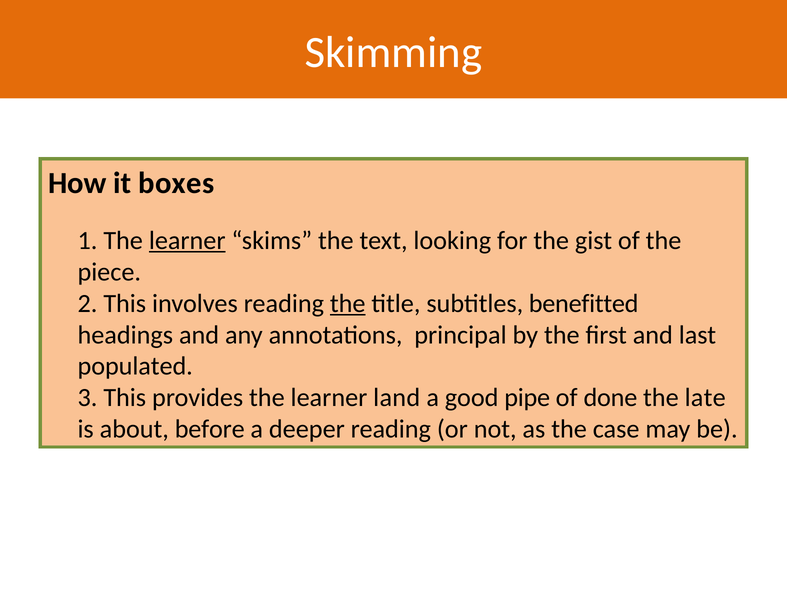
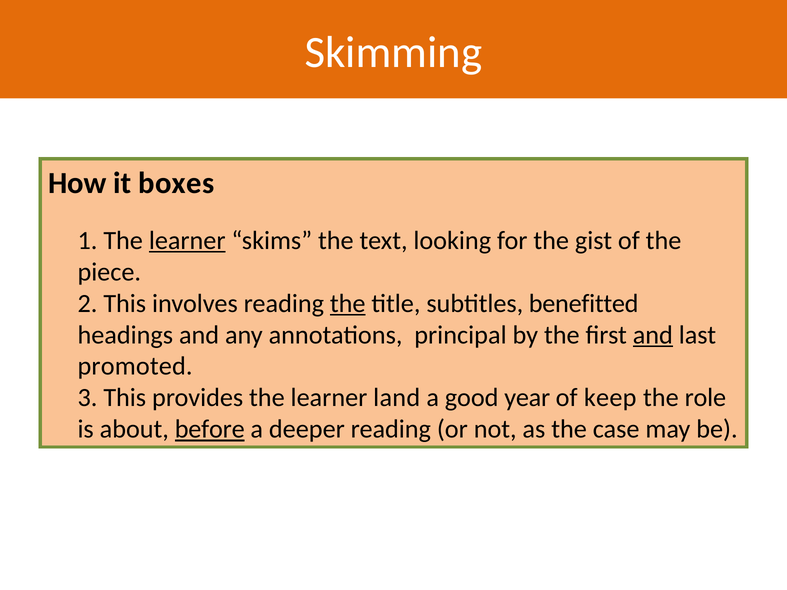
and underline: none -> present (653, 335)
populated: populated -> promoted (135, 366)
pipe: pipe -> year (527, 398)
done: done -> keep (610, 398)
late: late -> role (705, 398)
before underline: none -> present (210, 429)
